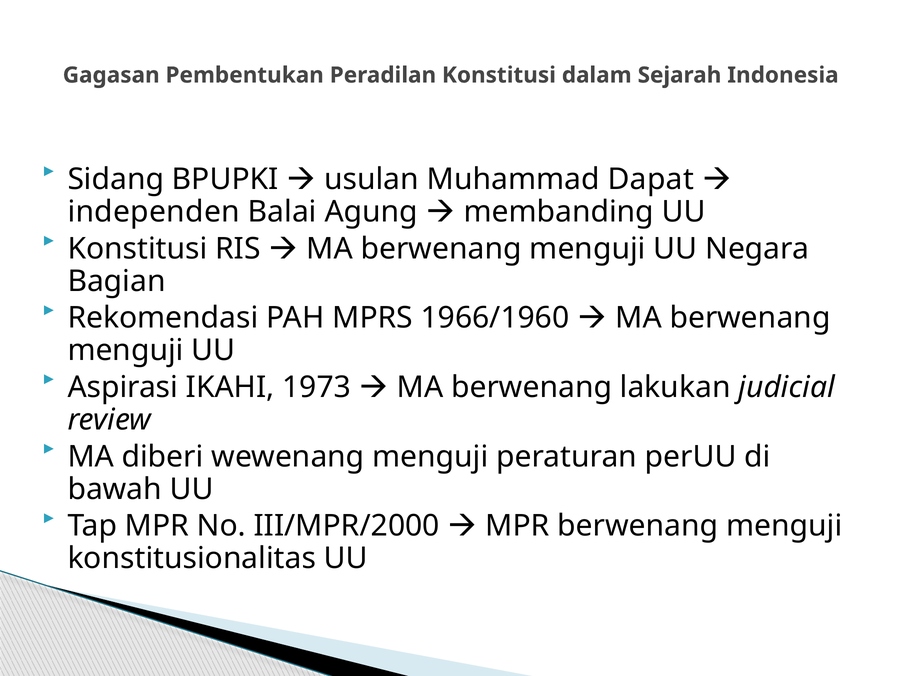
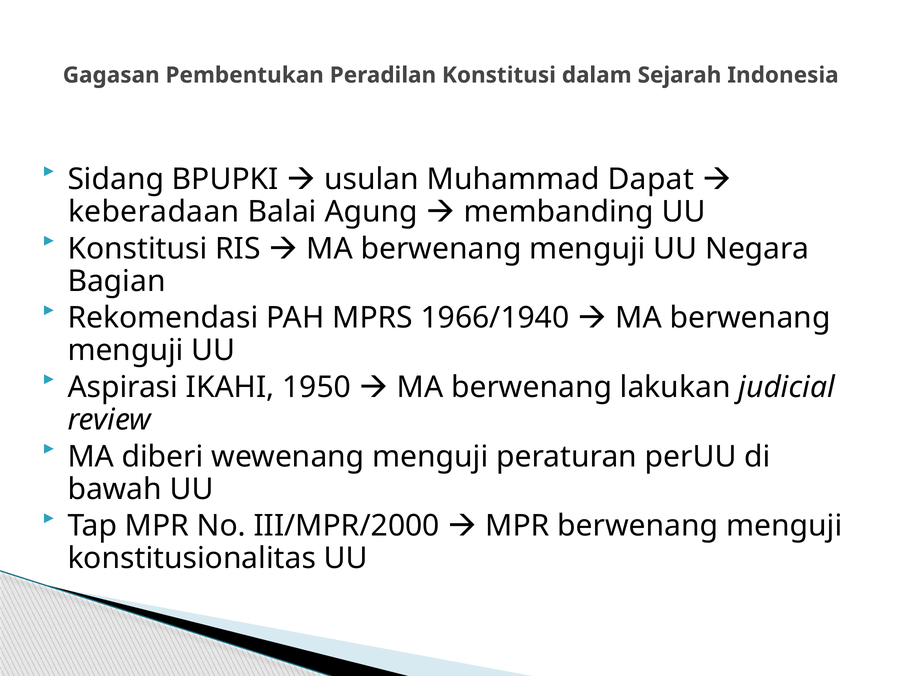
independen: independen -> keberadaan (154, 212)
1966/1960: 1966/1960 -> 1966/1940 (495, 318)
1973: 1973 -> 1950 (317, 388)
